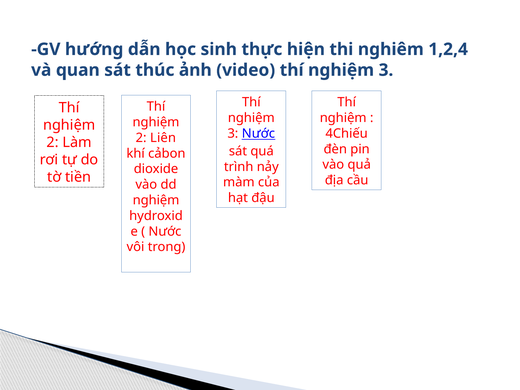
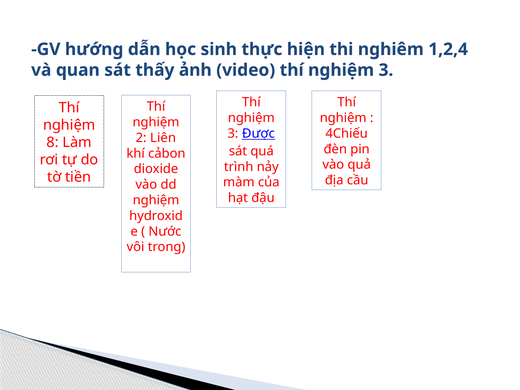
thúc: thúc -> thấy (155, 70)
3 Nước: Nước -> Được (258, 133)
2: 2 -> 8 (53, 142)
